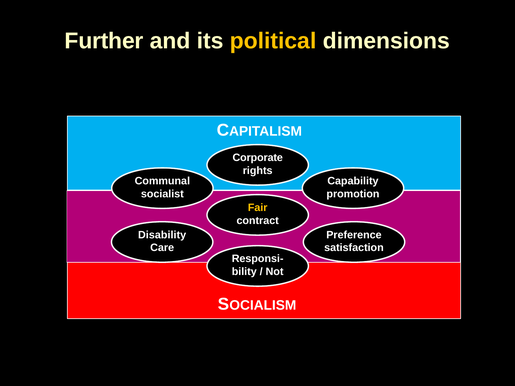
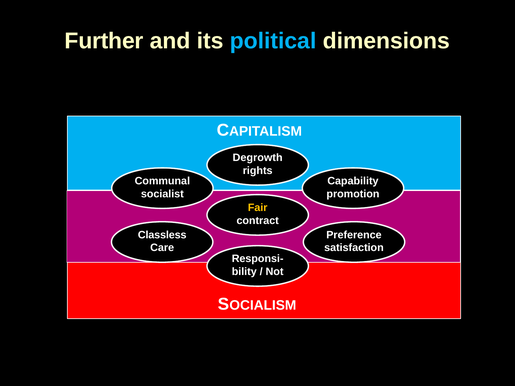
political colour: yellow -> light blue (273, 41)
Corporate: Corporate -> Degrowth (258, 158)
Disability: Disability -> Classless (162, 235)
